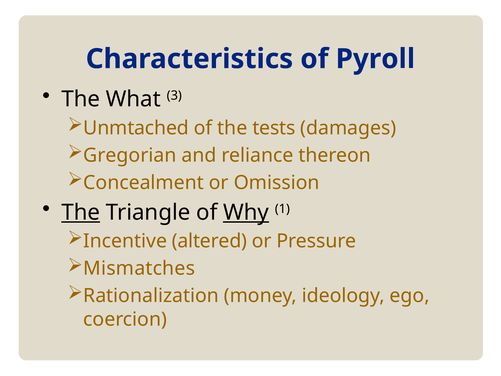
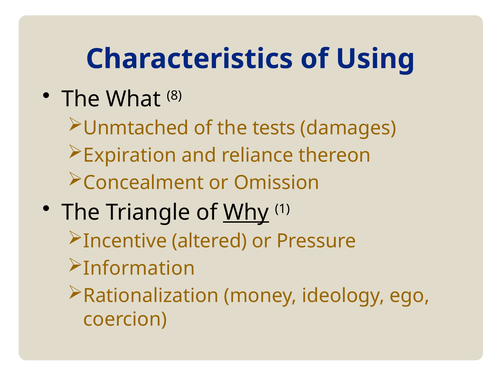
Pyroll: Pyroll -> Using (375, 59)
3: 3 -> 8 (174, 96)
Gregorian: Gregorian -> Expiration (130, 155)
The underline: present -> none (81, 212)
Mismatches: Mismatches -> Information (139, 268)
